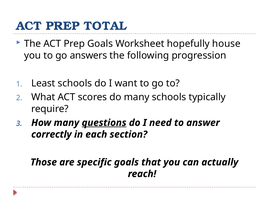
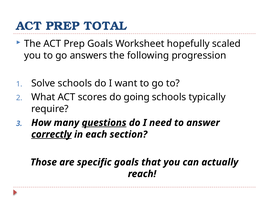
house: house -> scaled (226, 44)
Least: Least -> Solve (43, 83)
do many: many -> going (137, 97)
correctly underline: none -> present (51, 134)
